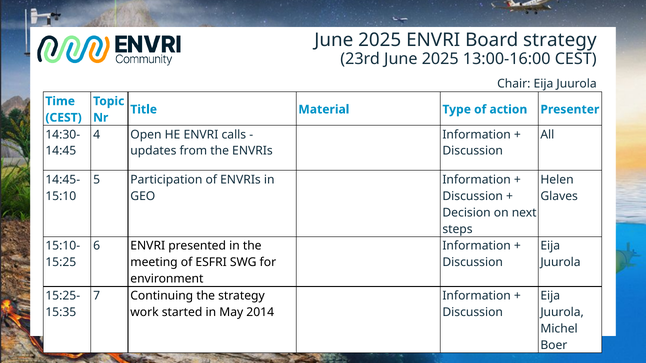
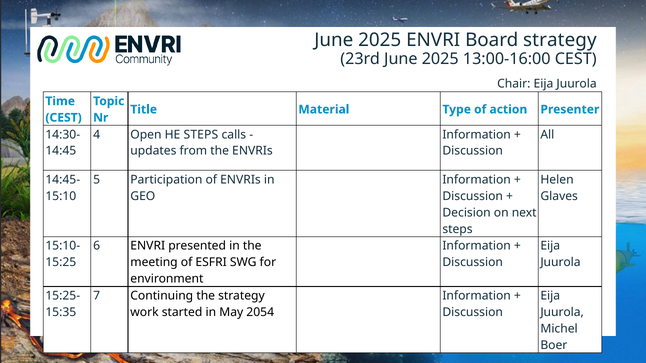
HE ENVRI: ENVRI -> STEPS (201, 135)
2014: 2014 -> 2054 (260, 313)
